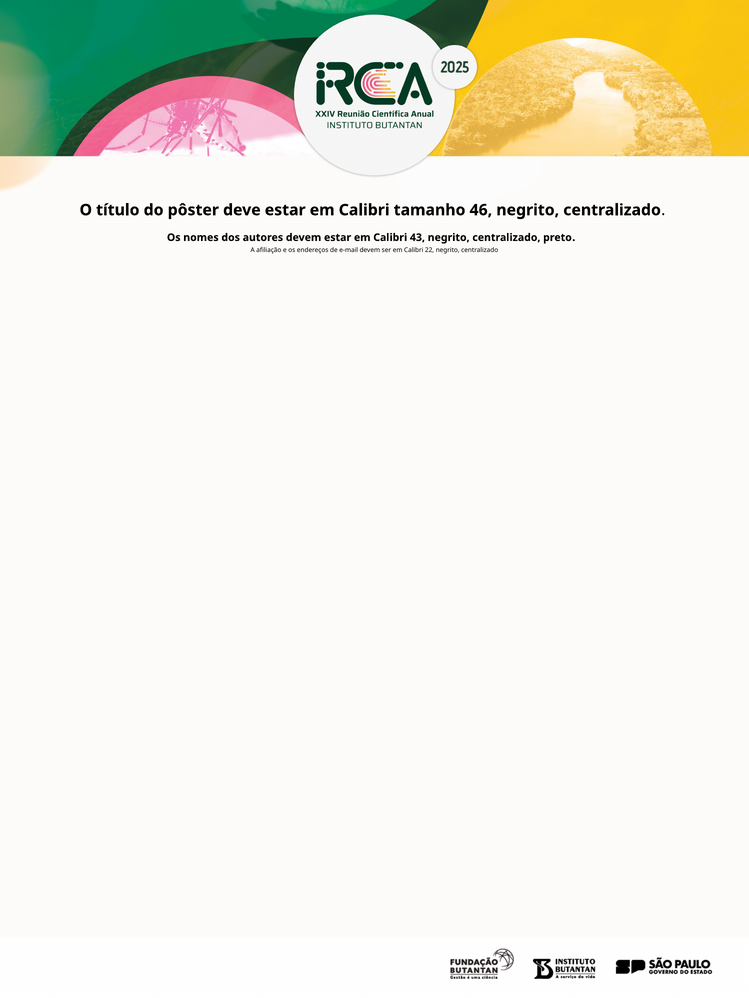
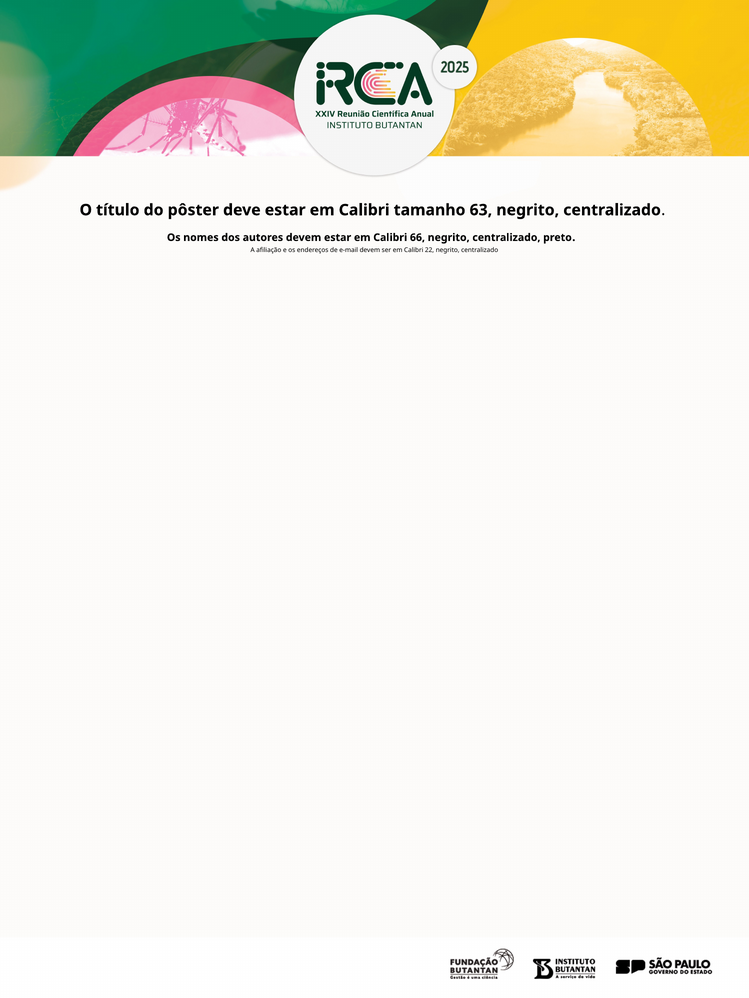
46: 46 -> 63 (481, 210)
43: 43 -> 66 (417, 237)
